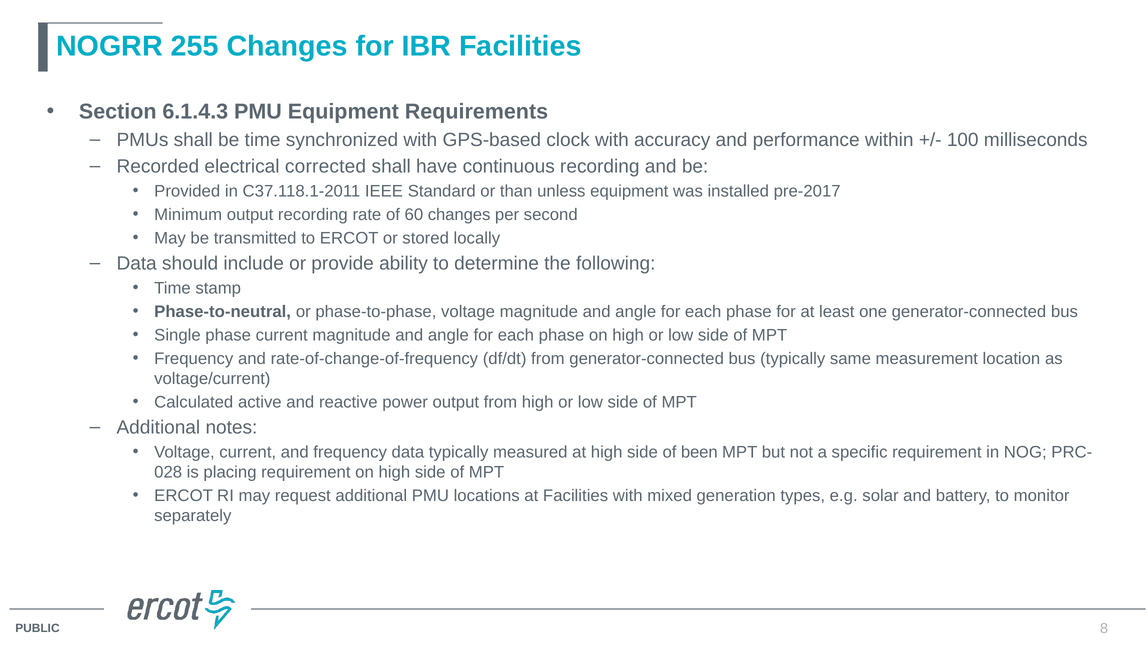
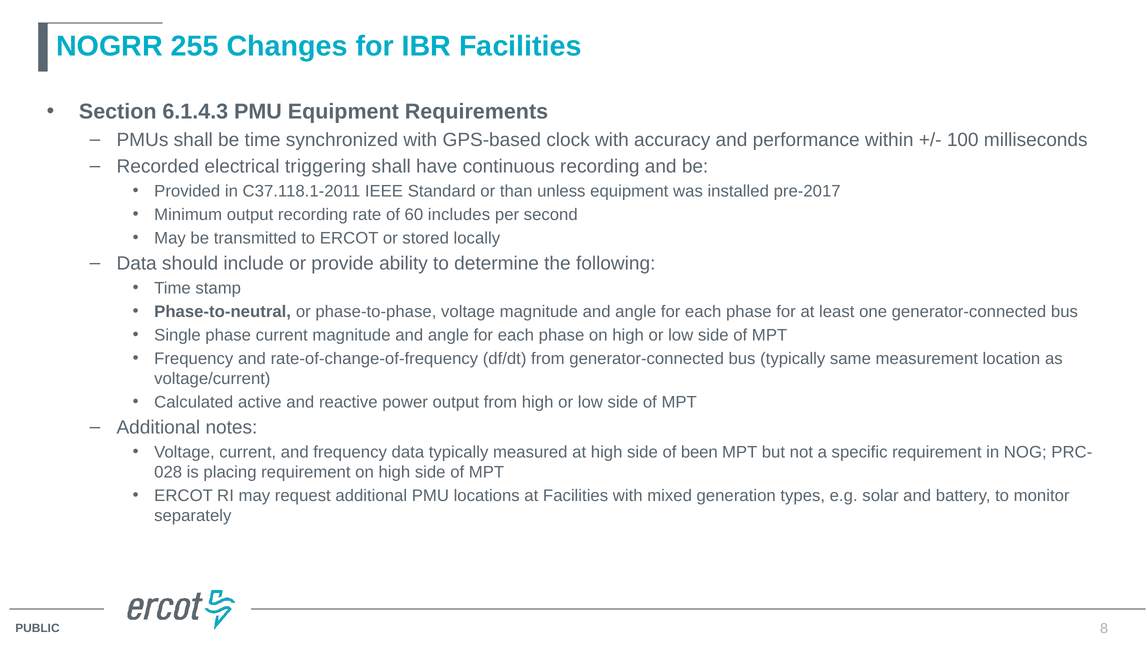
corrected: corrected -> triggering (326, 167)
60 changes: changes -> includes (459, 215)
